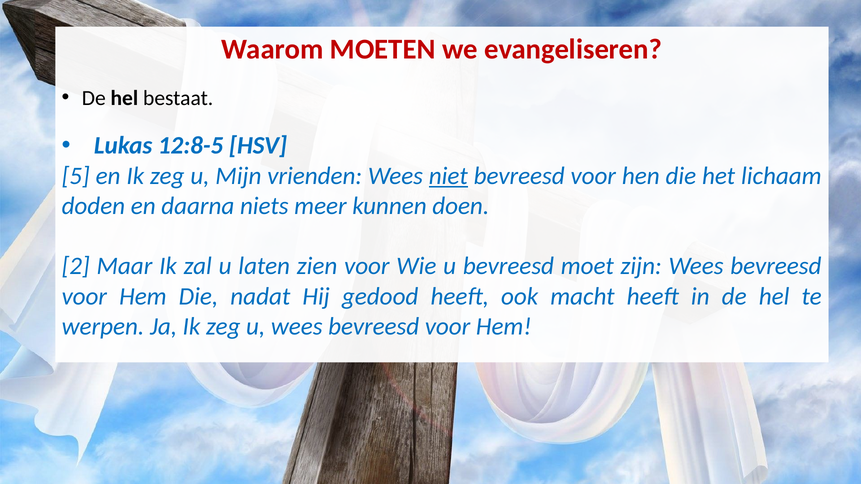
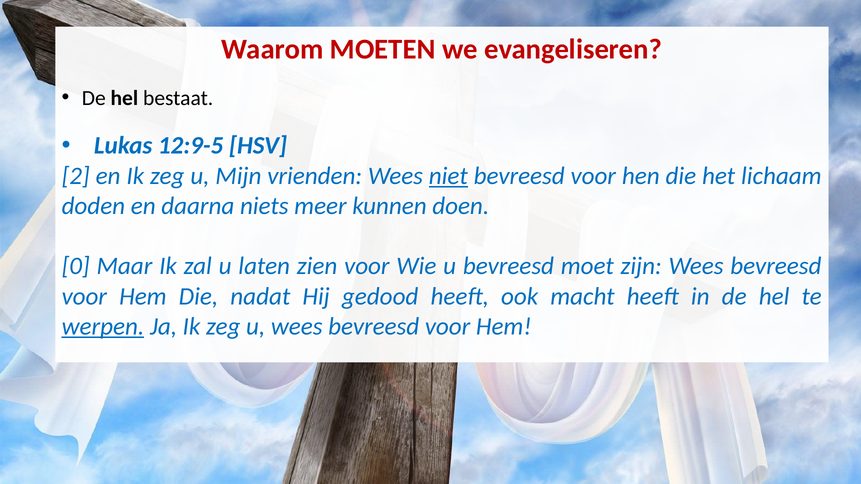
12:8-5: 12:8-5 -> 12:9-5 (191, 146)
5: 5 -> 2 (76, 176)
2: 2 -> 0 (76, 266)
werpen underline: none -> present (103, 327)
